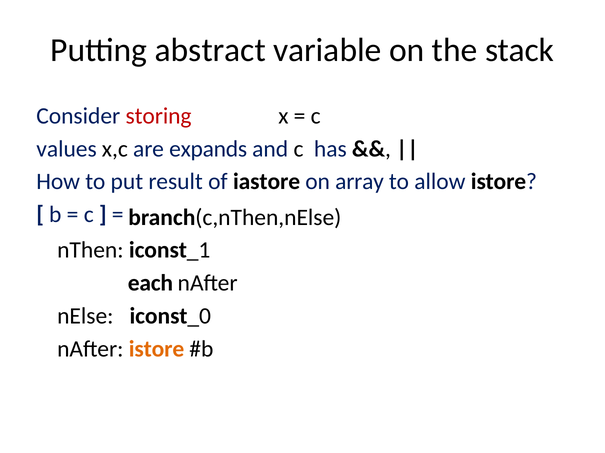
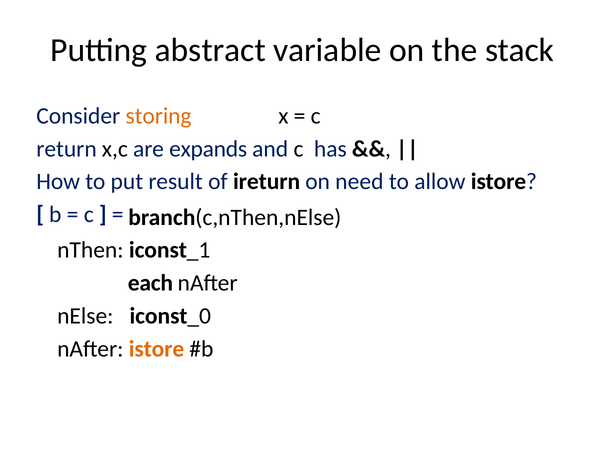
storing colour: red -> orange (159, 116)
values: values -> return (67, 149)
iastore: iastore -> ireturn (267, 182)
array: array -> need (359, 182)
